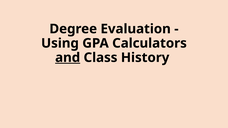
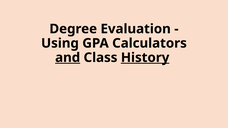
History underline: none -> present (145, 58)
